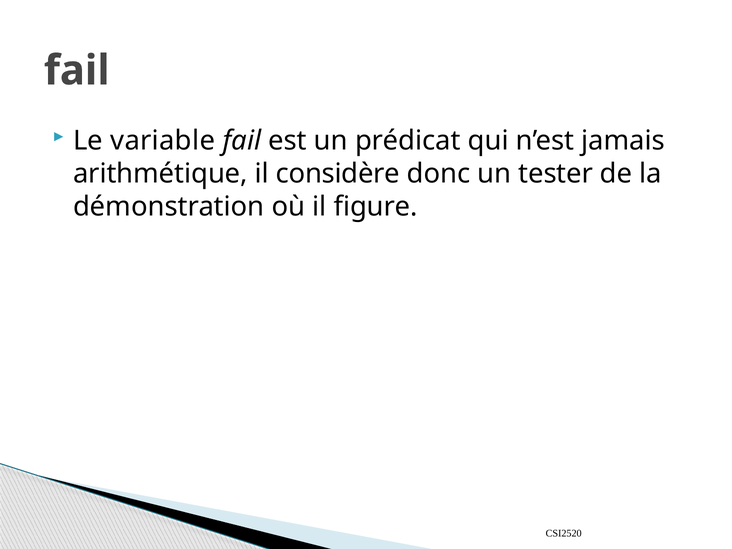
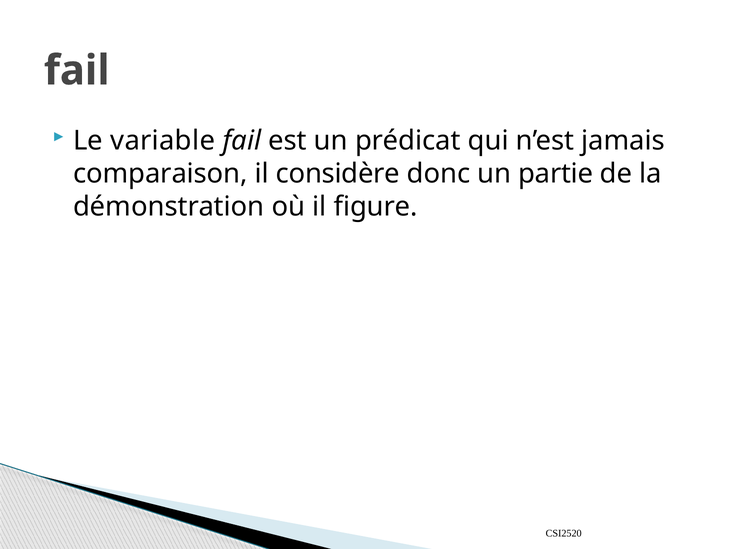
arithmétique: arithmétique -> comparaison (160, 174)
tester: tester -> partie (556, 174)
